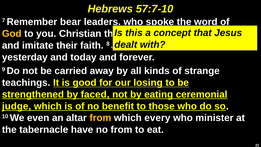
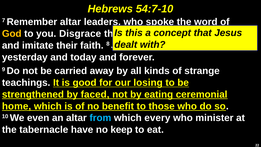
57:7-10: 57:7-10 -> 54:7-10 (155, 9)
Remember bear: bear -> altar (71, 22)
Christian: Christian -> Disgrace (80, 34)
judge: judge -> home (17, 106)
from colour: yellow -> light blue (100, 118)
no from: from -> keep (122, 130)
